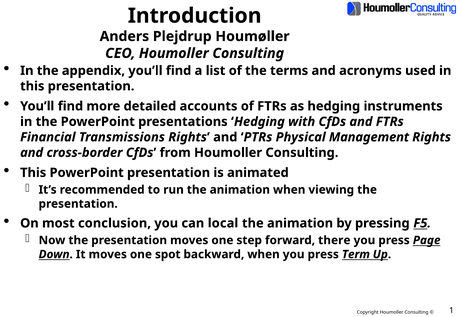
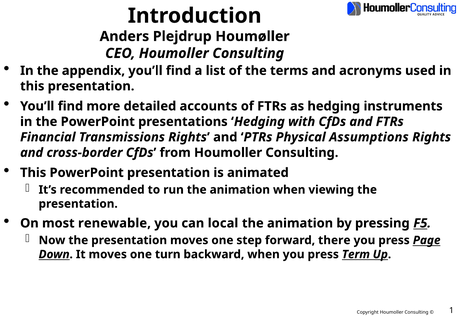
Management: Management -> Assumptions (369, 137)
conclusion: conclusion -> renewable (114, 223)
spot: spot -> turn (168, 254)
